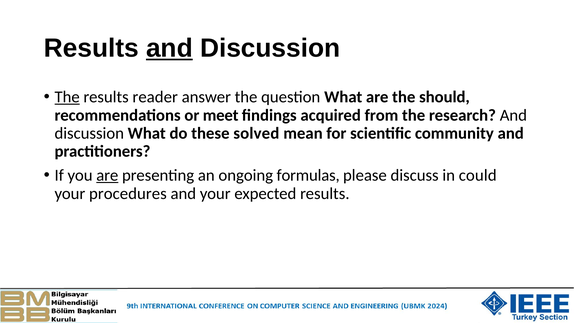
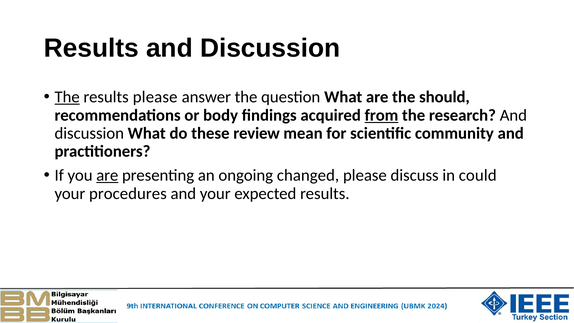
and underline: present -> none (169, 48)
results reader: reader -> please (155, 97)
meet: meet -> body (221, 115)
from underline: none -> present (381, 115)
solved: solved -> review (257, 133)
formulas: formulas -> changed (308, 175)
